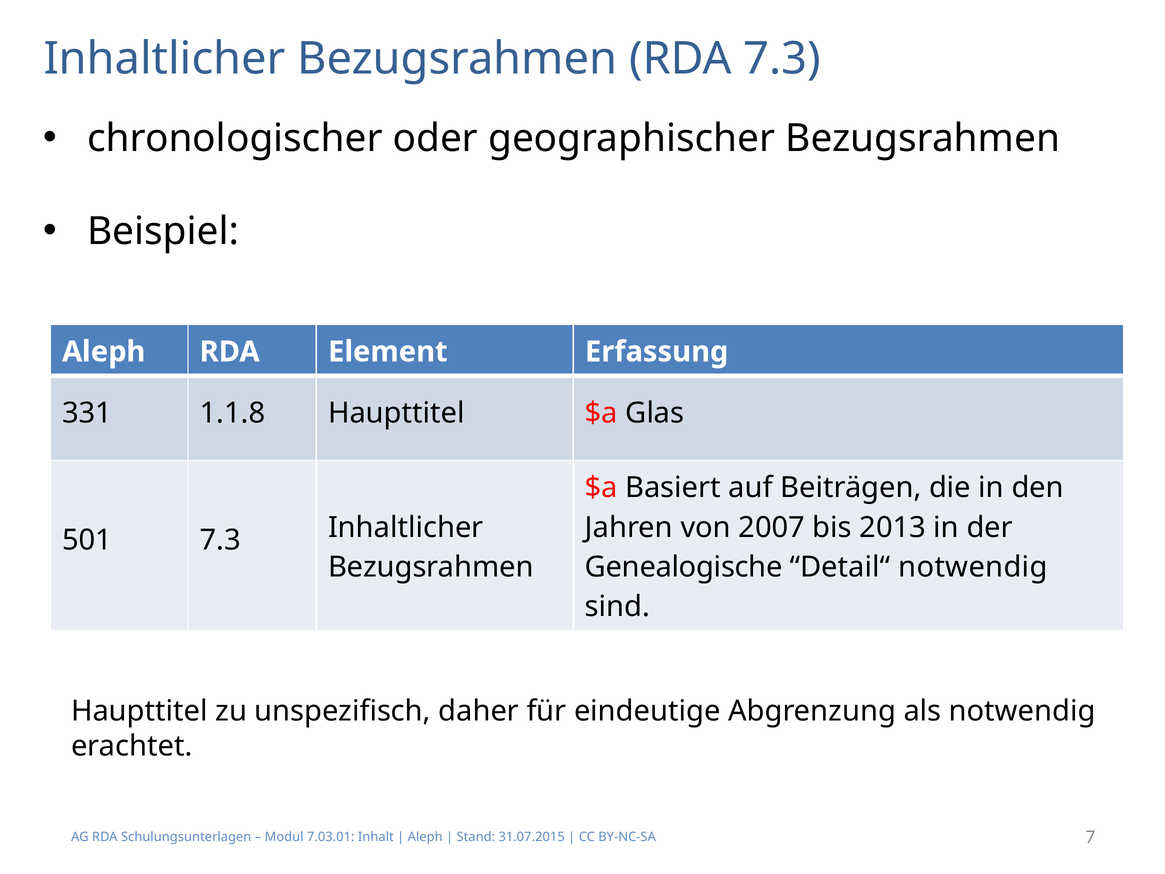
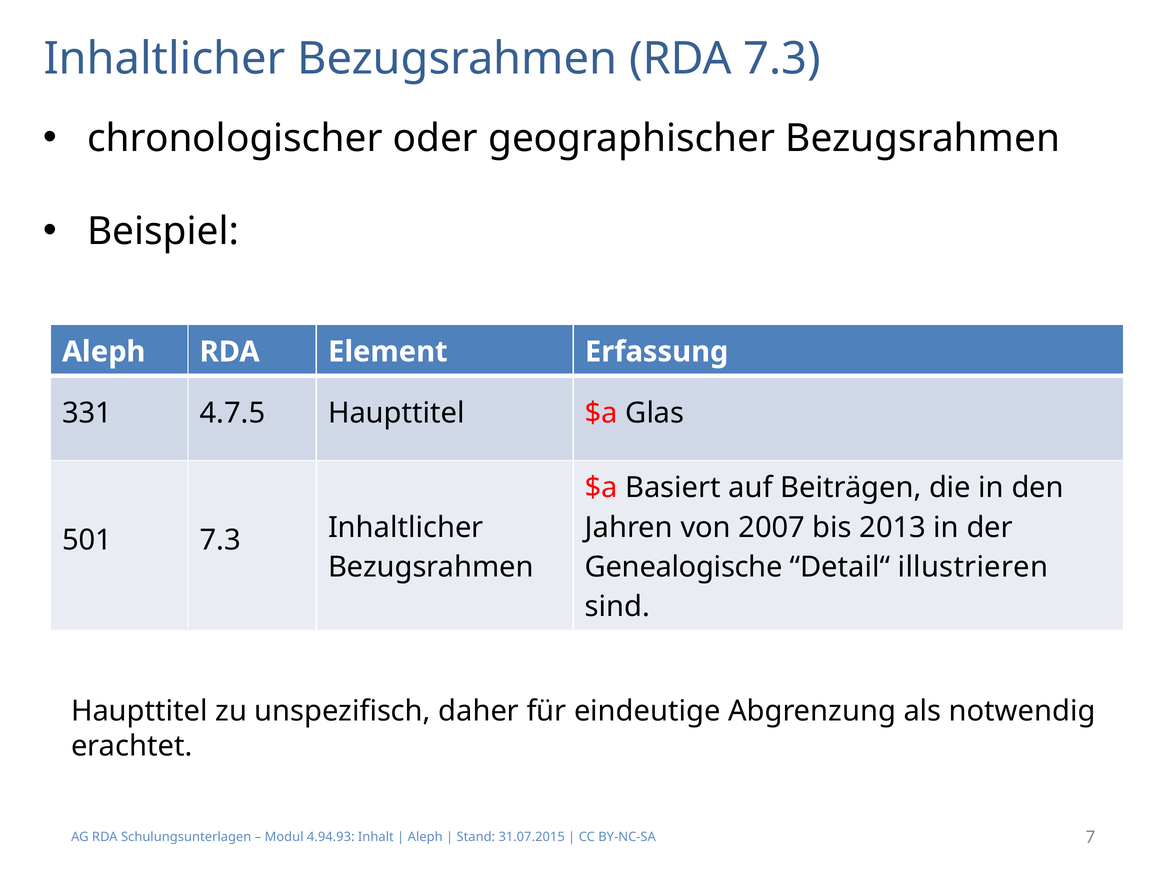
1.1.8: 1.1.8 -> 4.7.5 (232, 413)
Detail“ notwendig: notwendig -> illustrieren (973, 567)
7.03.01: 7.03.01 -> 4.94.93 (331, 837)
